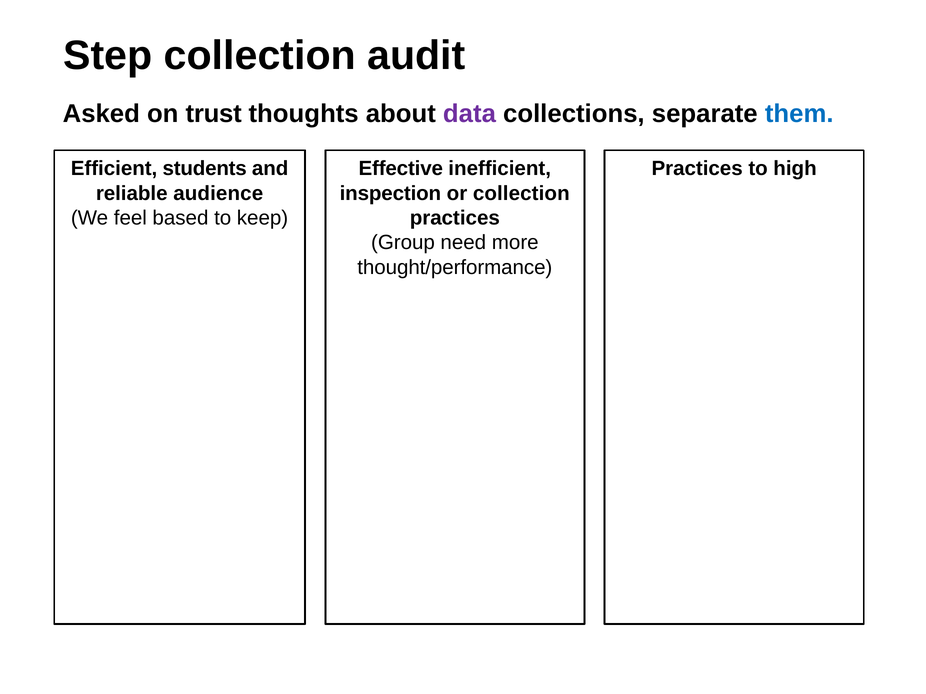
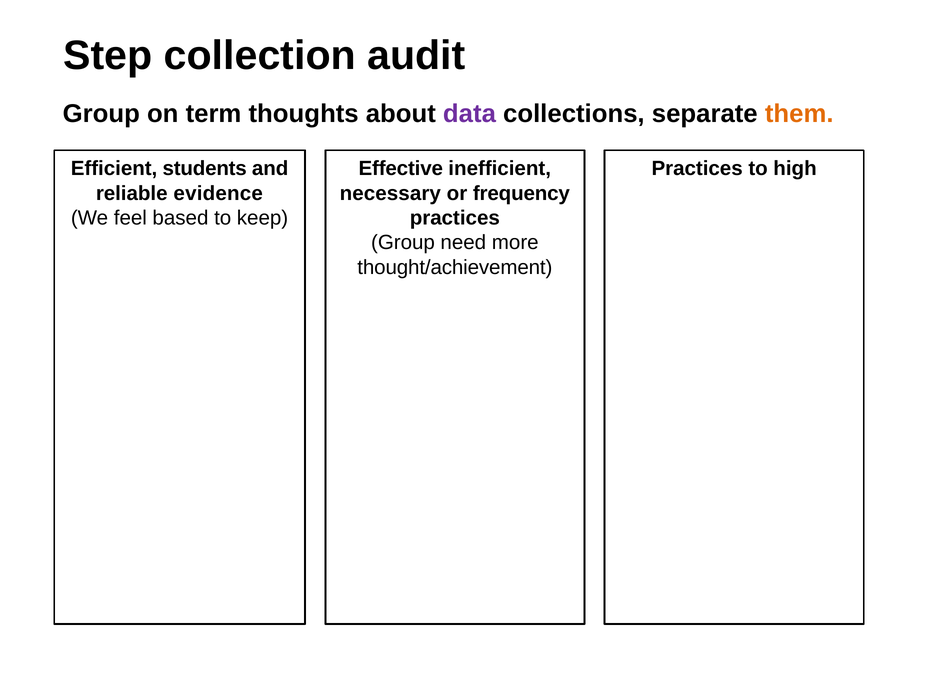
Asked: Asked -> Group (101, 114)
trust: trust -> term (214, 114)
them colour: blue -> orange (799, 114)
audience: audience -> evidence (218, 193)
inspection: inspection -> necessary (390, 193)
or collection: collection -> frequency (521, 193)
thought/performance: thought/performance -> thought/achievement (455, 267)
